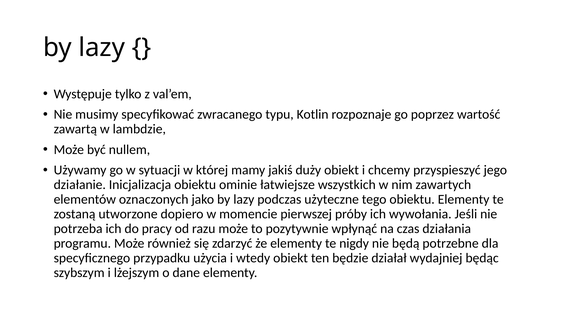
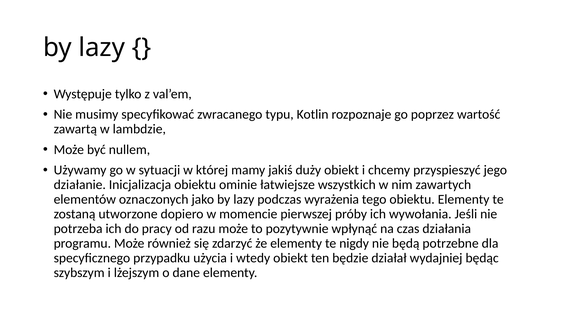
użyteczne: użyteczne -> wyrażenia (332, 199)
